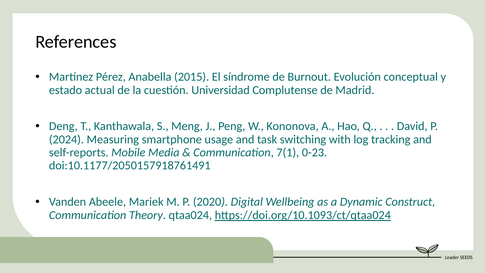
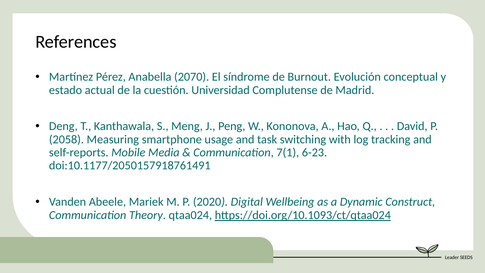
2015: 2015 -> 2070 (192, 77)
2024: 2024 -> 2058 (66, 139)
0-23: 0-23 -> 6-23 (315, 152)
